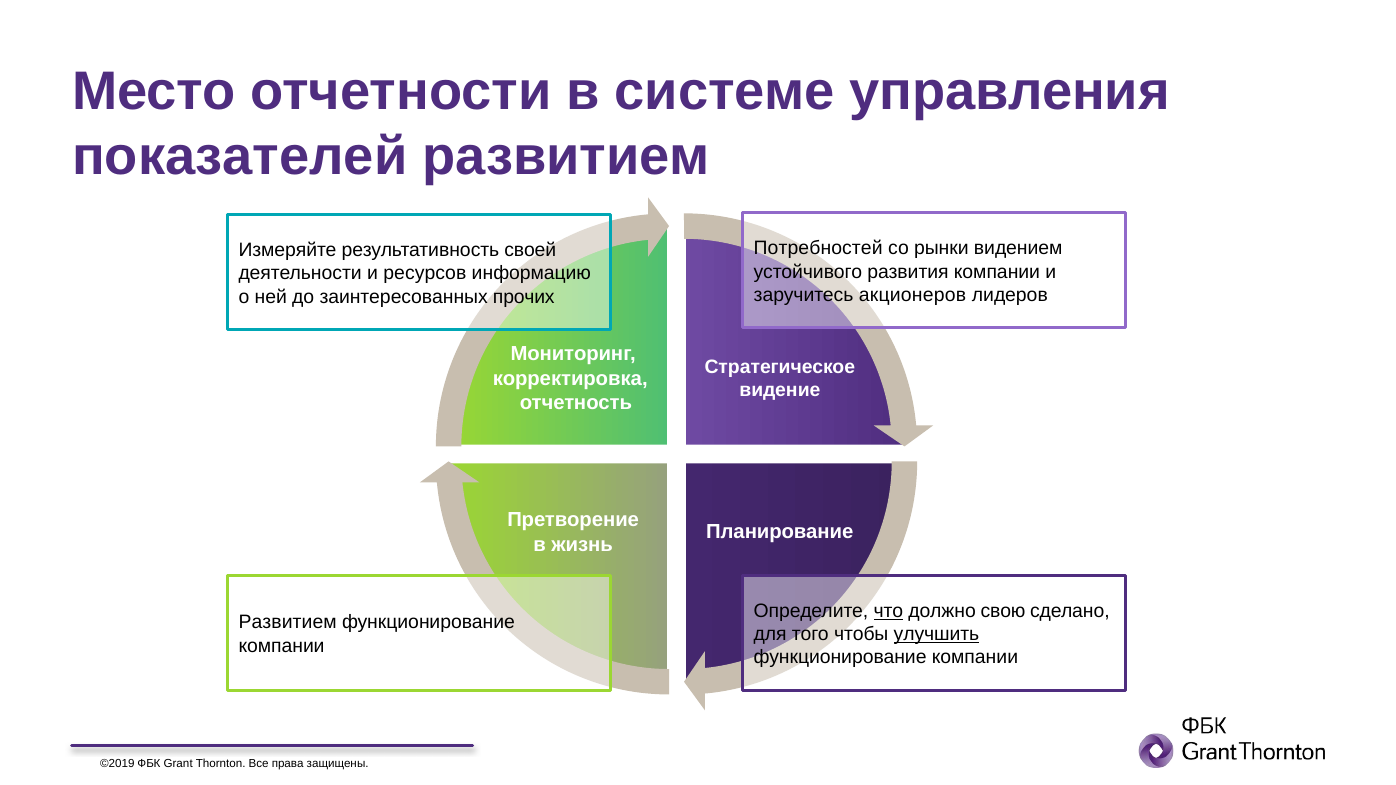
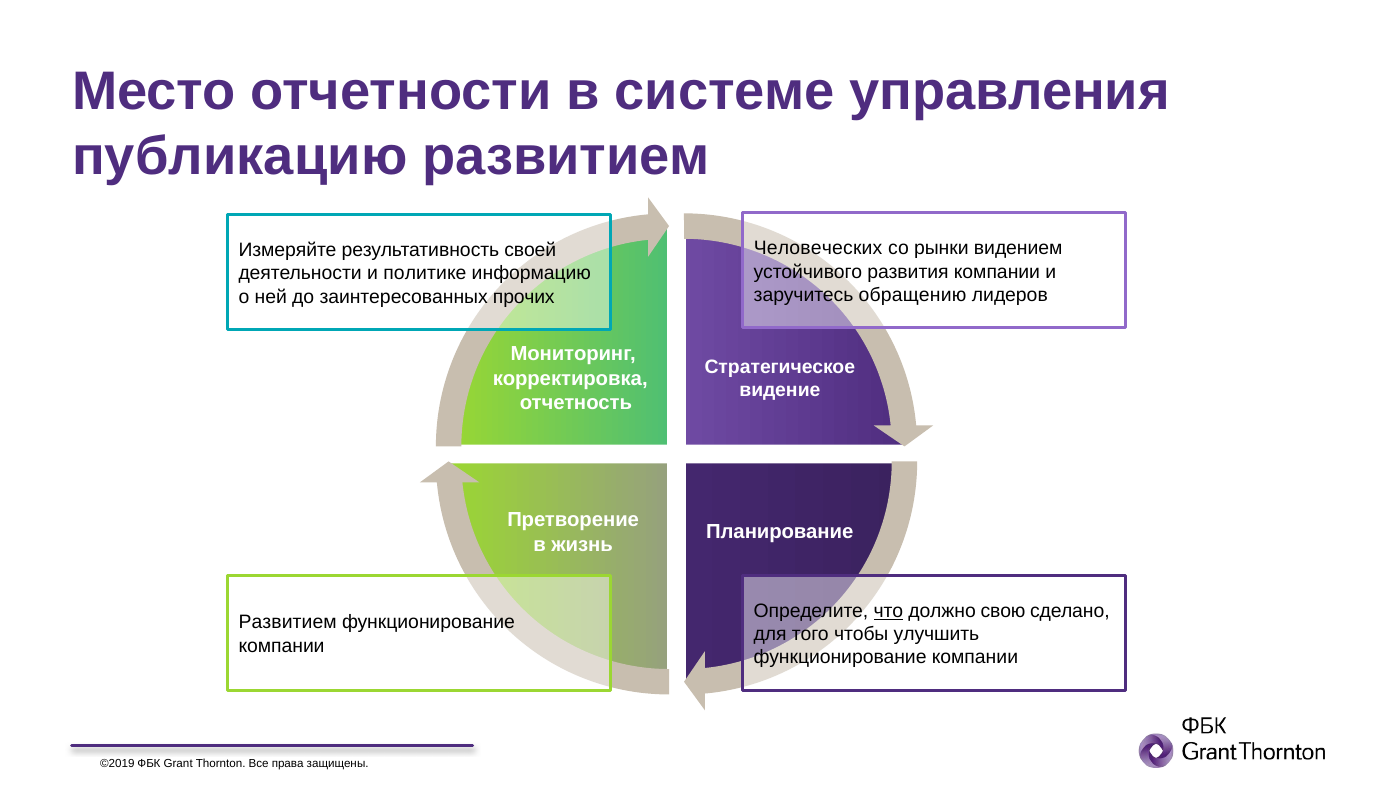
показателей: показателей -> публикацию (240, 156)
Потребностей: Потребностей -> Человеческих (818, 249)
ресурсов: ресурсов -> политике (425, 273)
акционеров: акционеров -> обращению (913, 295)
улучшить underline: present -> none (937, 634)
